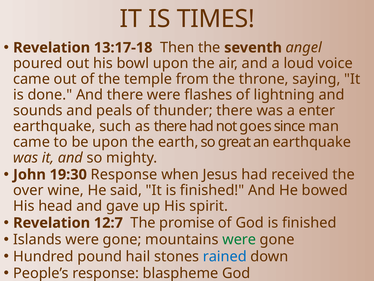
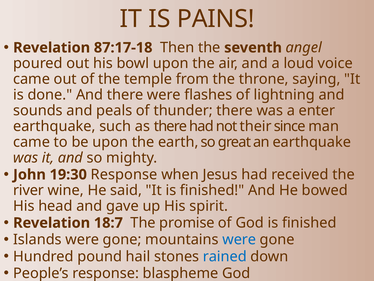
TIMES: TIMES -> PAINS (216, 19)
13:17-18: 13:17-18 -> 87:17-18 (123, 48)
goes: goes -> their (256, 126)
over: over -> river (29, 190)
12:7: 12:7 -> 18:7 (108, 222)
were colour: green -> blue (239, 239)
